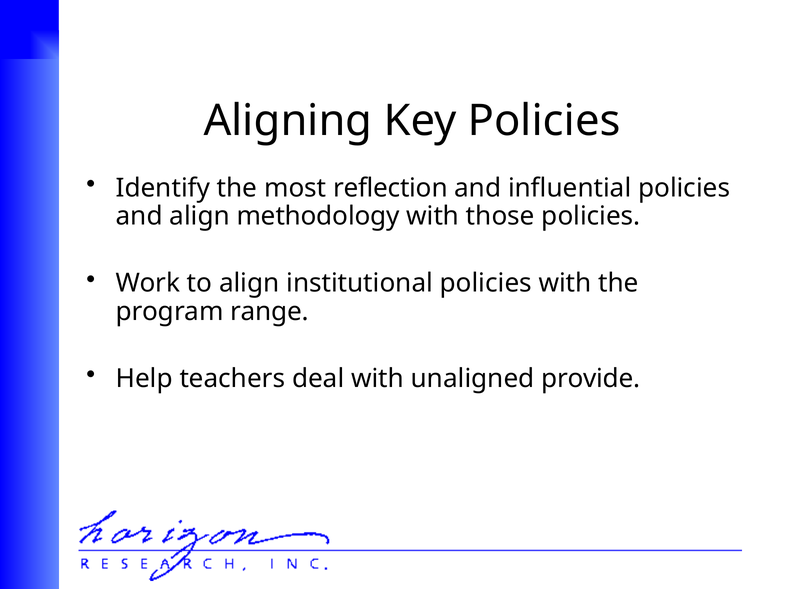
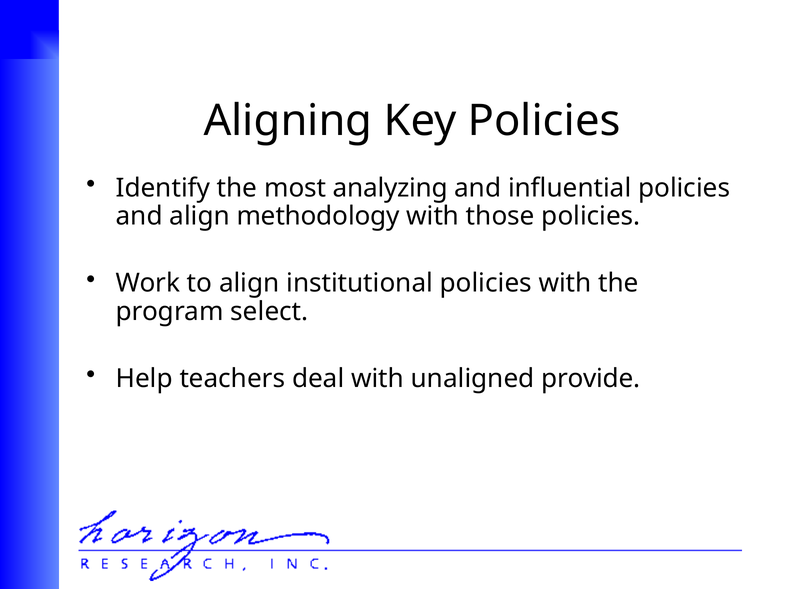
reflection: reflection -> analyzing (390, 188)
range: range -> select (269, 311)
